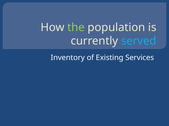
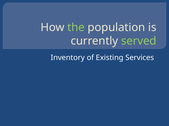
served colour: light blue -> light green (139, 41)
